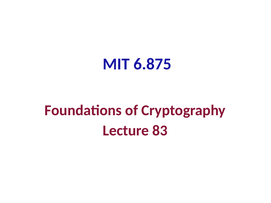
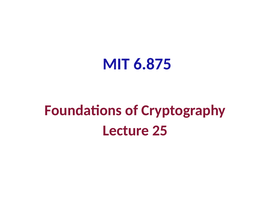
83: 83 -> 25 (160, 131)
